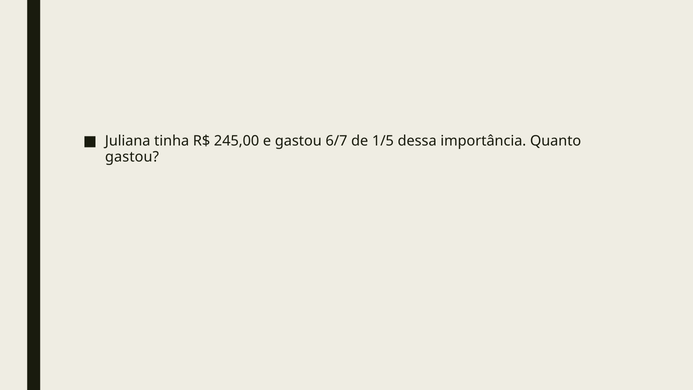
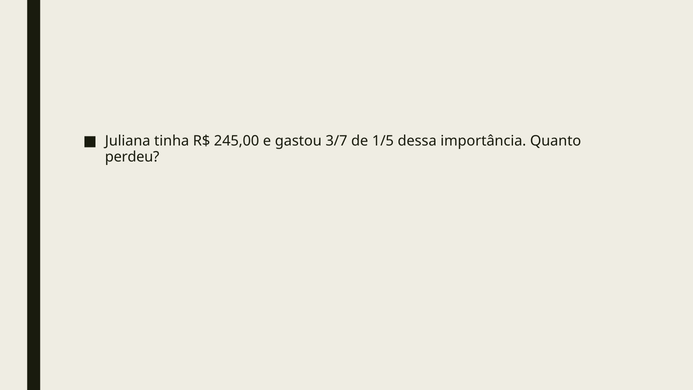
6/7: 6/7 -> 3/7 (336, 141)
gastou: gastou -> perdeu (132, 157)
